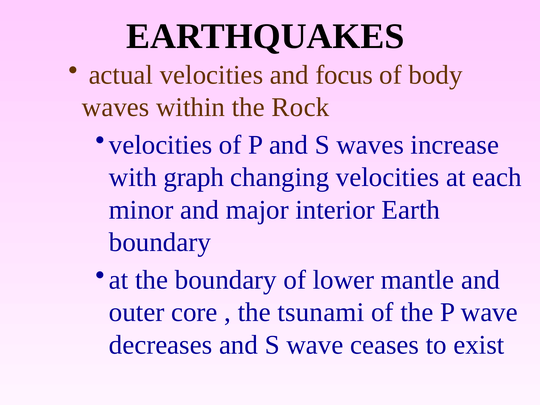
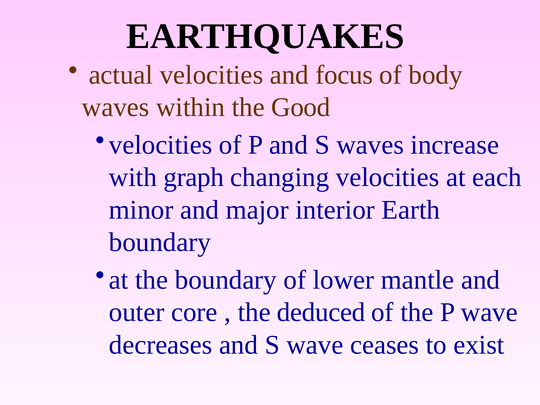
Rock: Rock -> Good (301, 107)
tsunami: tsunami -> deduced (321, 312)
